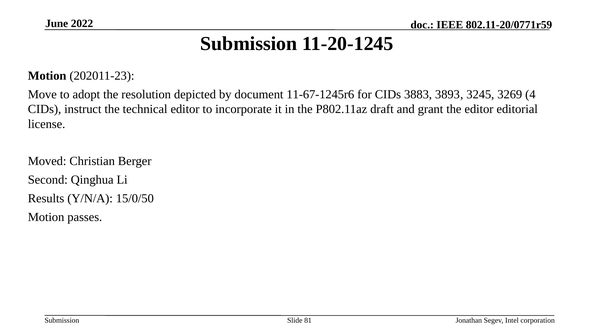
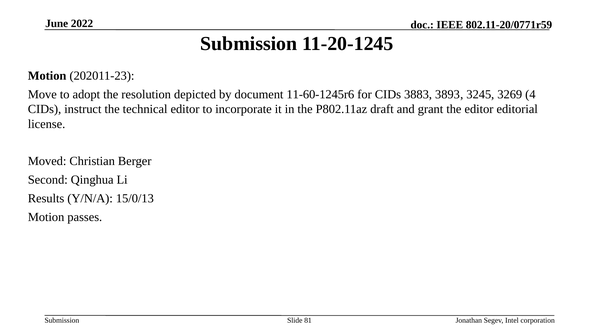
11-67-1245r6: 11-67-1245r6 -> 11-60-1245r6 (320, 94)
15/0/50: 15/0/50 -> 15/0/13 (135, 198)
